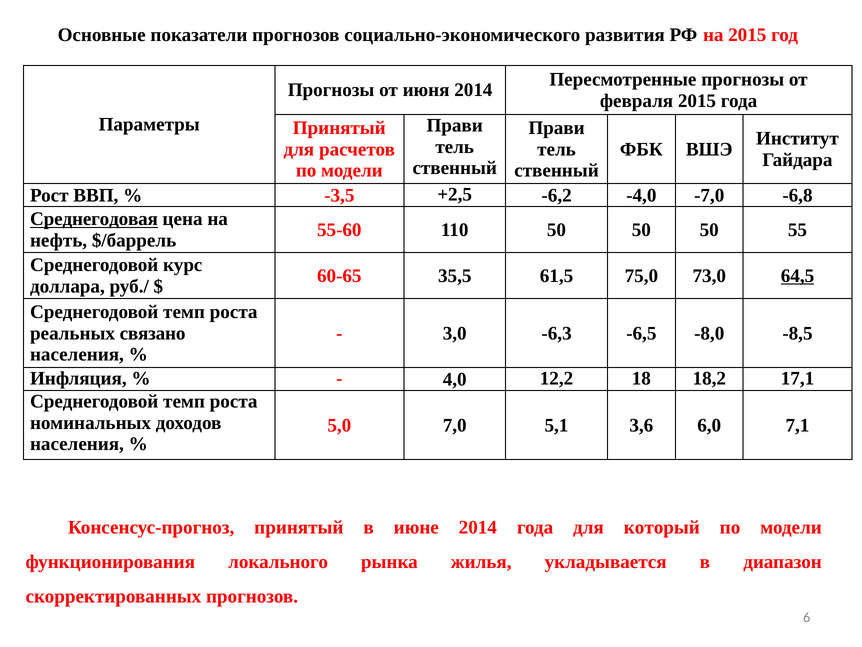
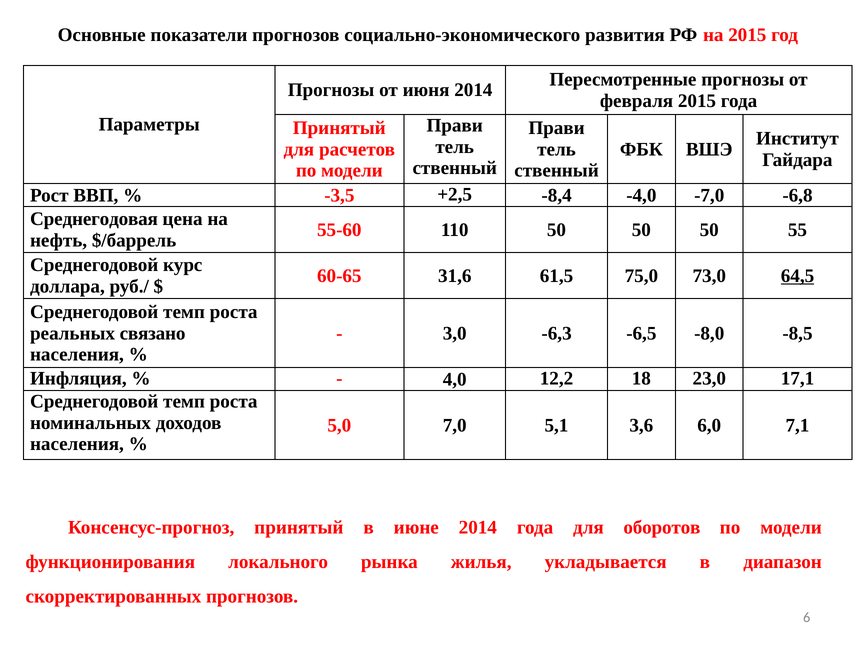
-6,2: -6,2 -> -8,4 (557, 195)
Среднегодовая underline: present -> none (94, 219)
35,5: 35,5 -> 31,6 (455, 276)
18,2: 18,2 -> 23,0 (709, 378)
который: который -> оборотов (662, 527)
